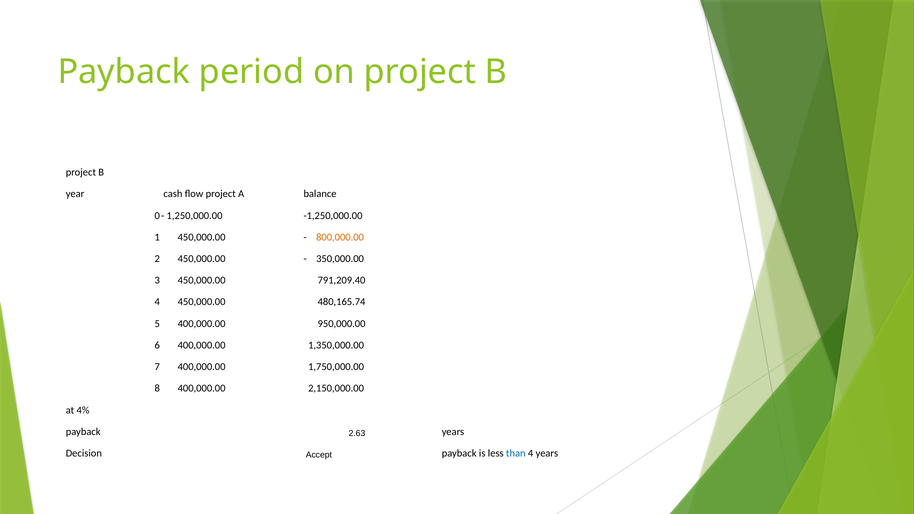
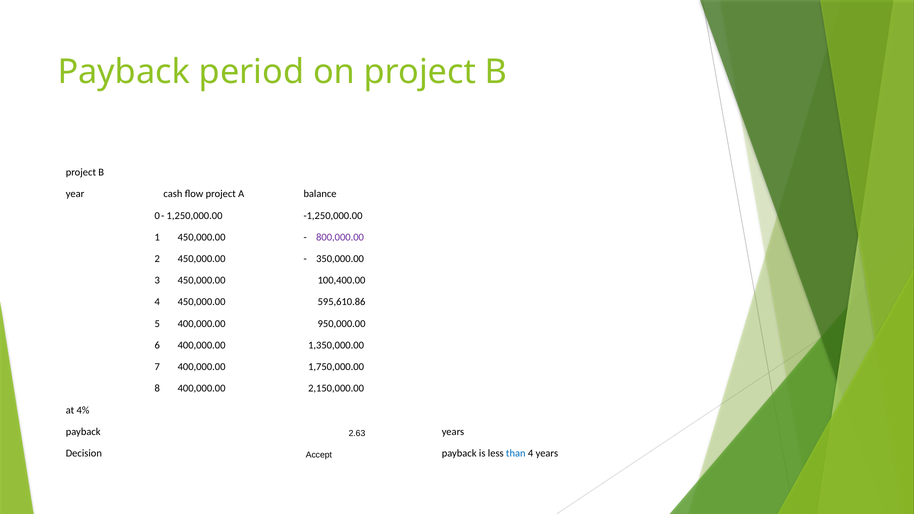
800,000.00 colour: orange -> purple (340, 237)
791,209.40: 791,209.40 -> 100,400.00 (342, 280)
480,165.74: 480,165.74 -> 595,610.86 (342, 302)
